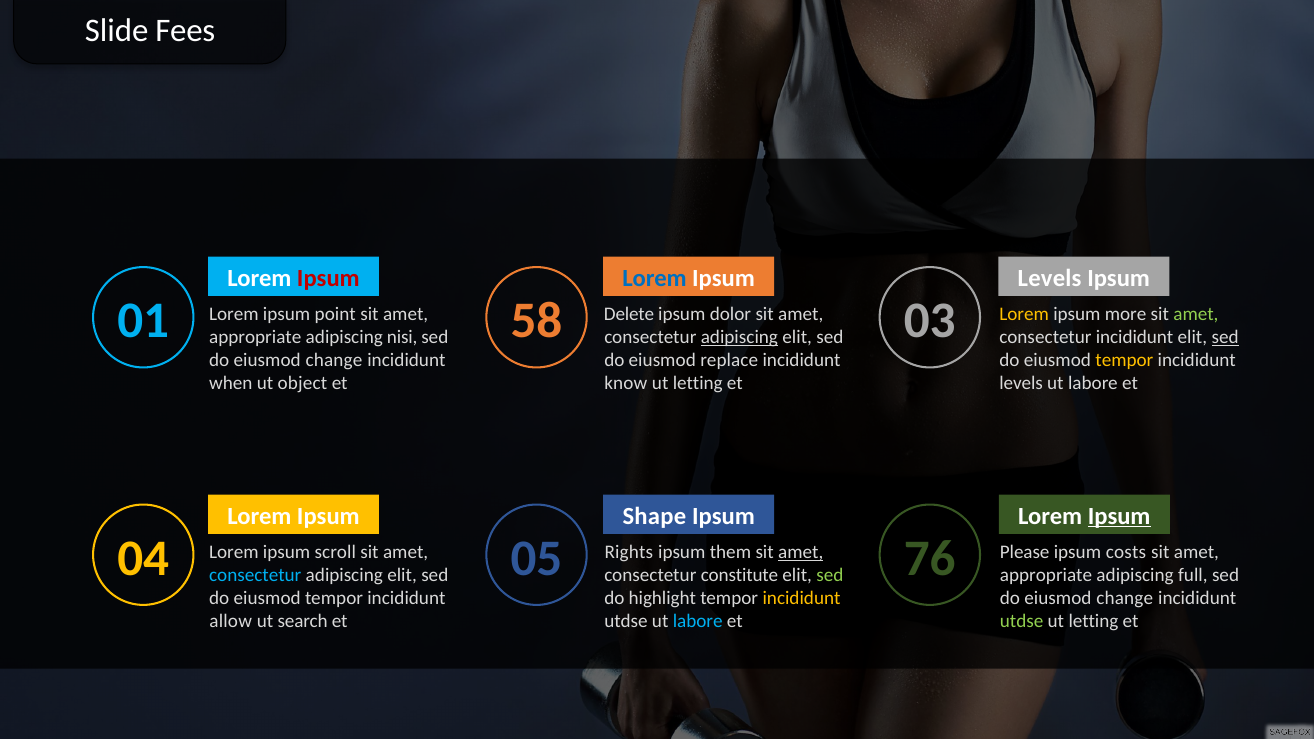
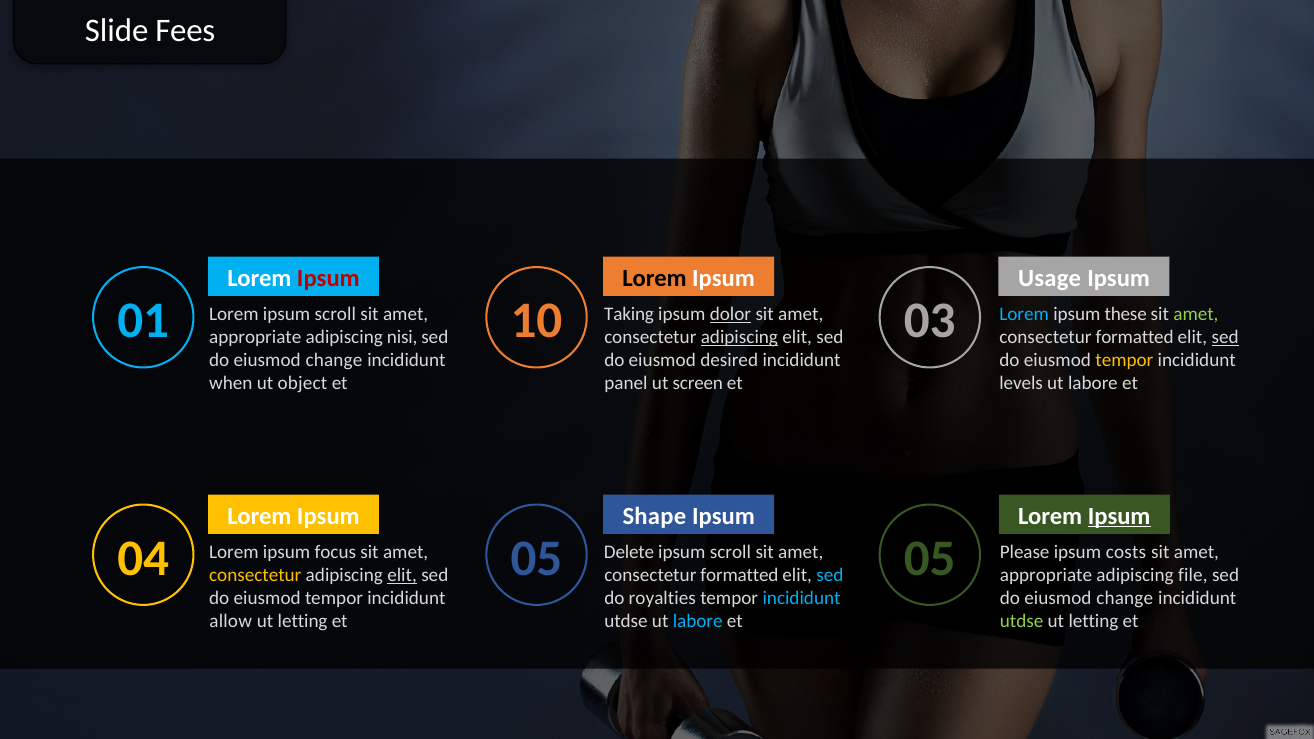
Lorem colour: blue -> black (655, 278)
Levels: Levels -> Usage (1050, 278)
58: 58 -> 10 (536, 321)
Lorem ipsum point: point -> scroll (335, 314)
Delete: Delete -> Taking (629, 314)
dolor underline: none -> present (730, 314)
Lorem colour: yellow -> light blue (1024, 314)
more: more -> these (1126, 314)
incididunt: incididunt -> formatted (1135, 337)
replace: replace -> desired (729, 360)
know: know -> panel (626, 383)
letting: letting -> screen (698, 383)
05 76: 76 -> 05 (930, 558)
scroll: scroll -> focus (335, 552)
Rights: Rights -> Delete (629, 552)
them: them -> scroll (730, 552)
amet underline: present -> none (801, 552)
consectetur colour: light blue -> yellow (255, 575)
elit underline: none -> present (402, 575)
constitute: constitute -> formatted (739, 575)
sed colour: light green -> light blue (830, 575)
full: full -> file (1193, 575)
highlight: highlight -> royalties (662, 598)
incididunt colour: yellow -> light blue (802, 598)
search: search -> letting (303, 621)
